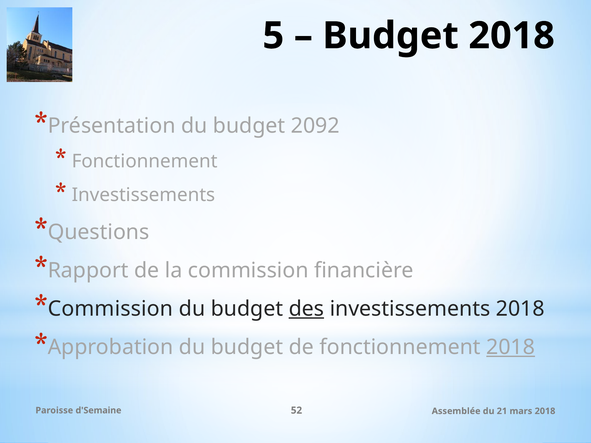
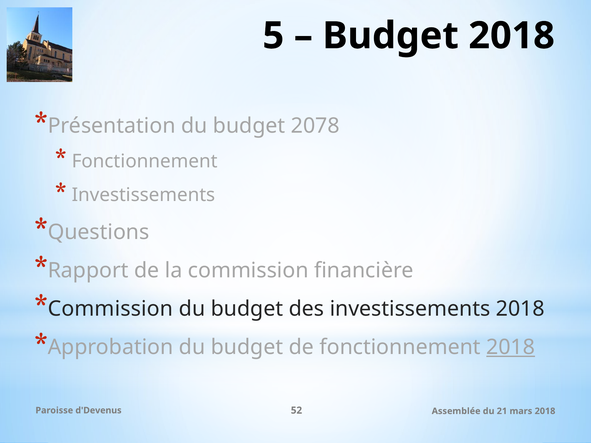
2092: 2092 -> 2078 (315, 126)
des underline: present -> none (306, 309)
d'Semaine: d'Semaine -> d'Devenus (98, 411)
